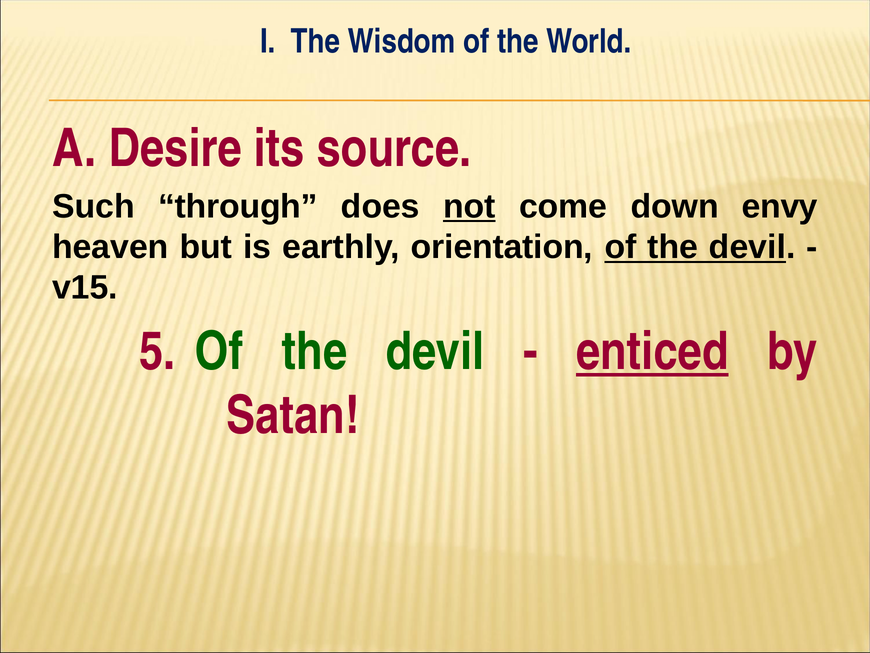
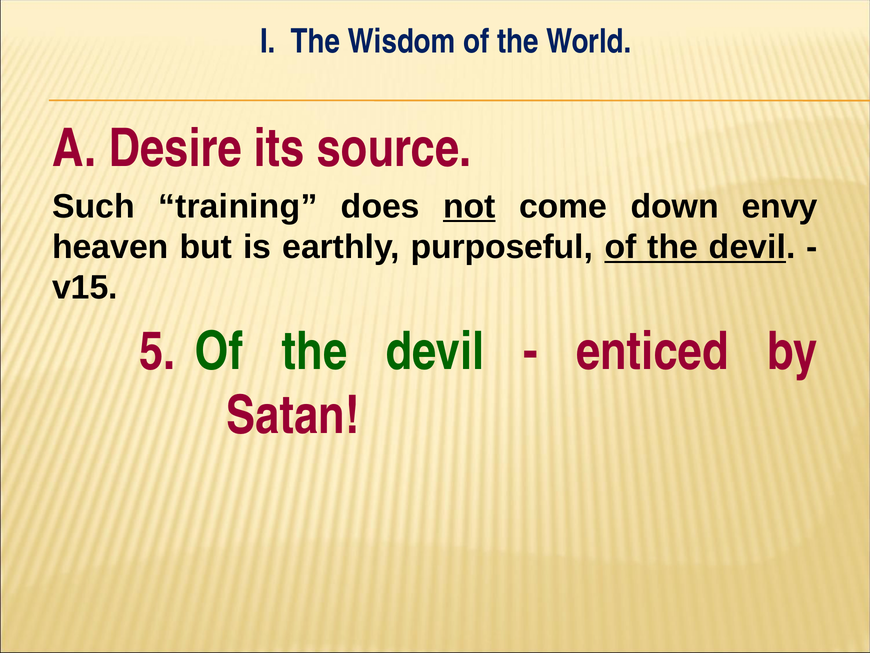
through: through -> training (238, 206)
orientation: orientation -> purposeful (502, 247)
enticed underline: present -> none (652, 352)
